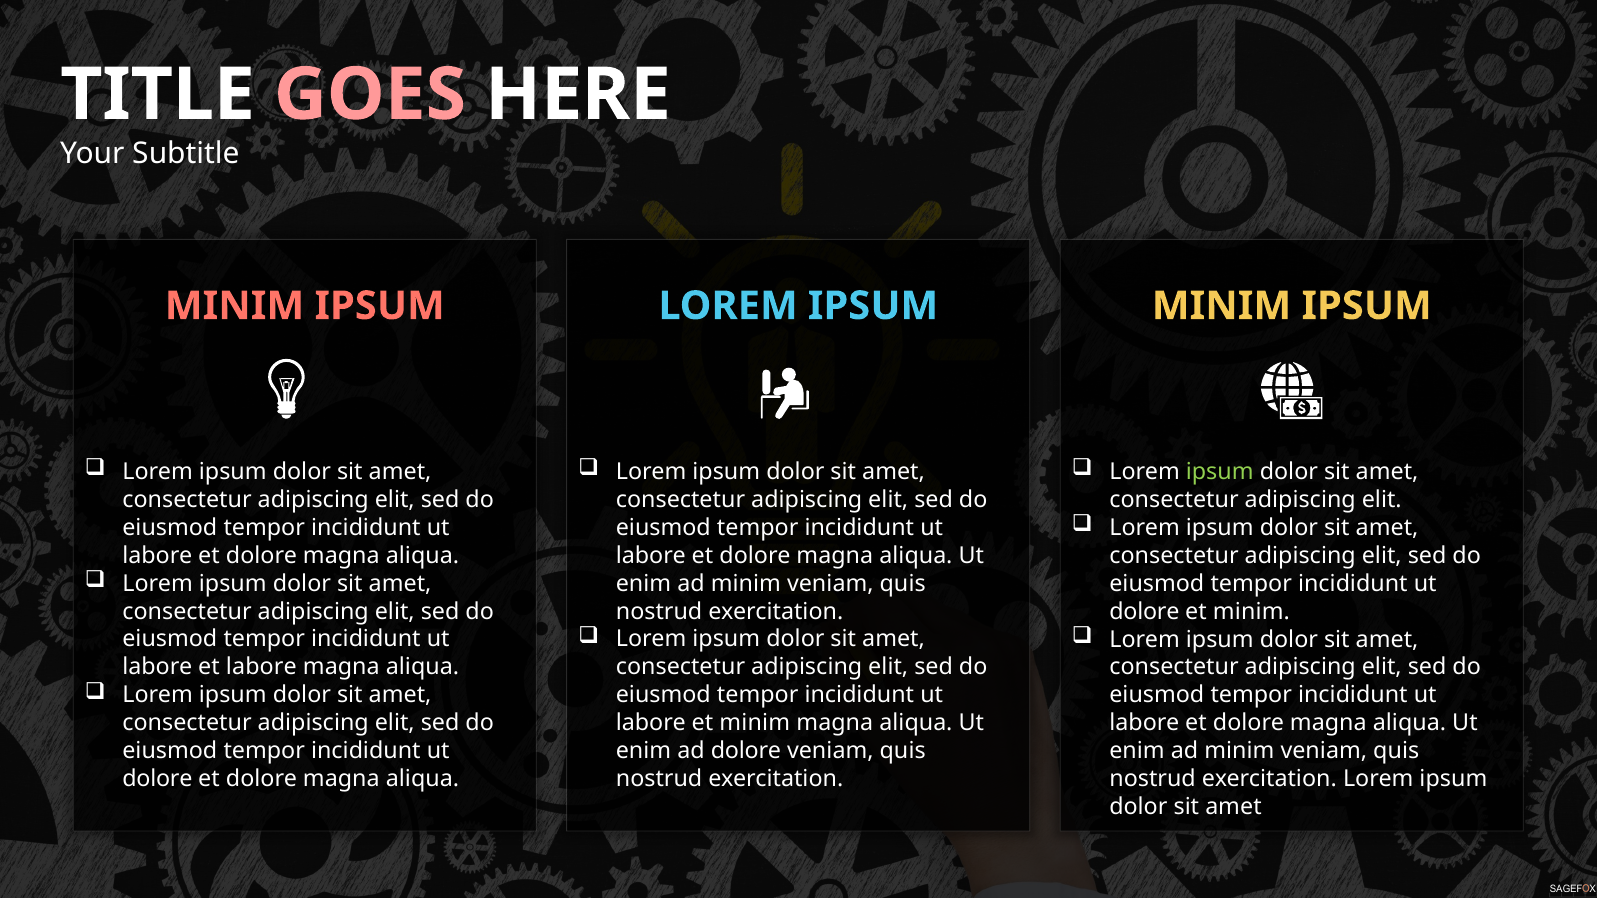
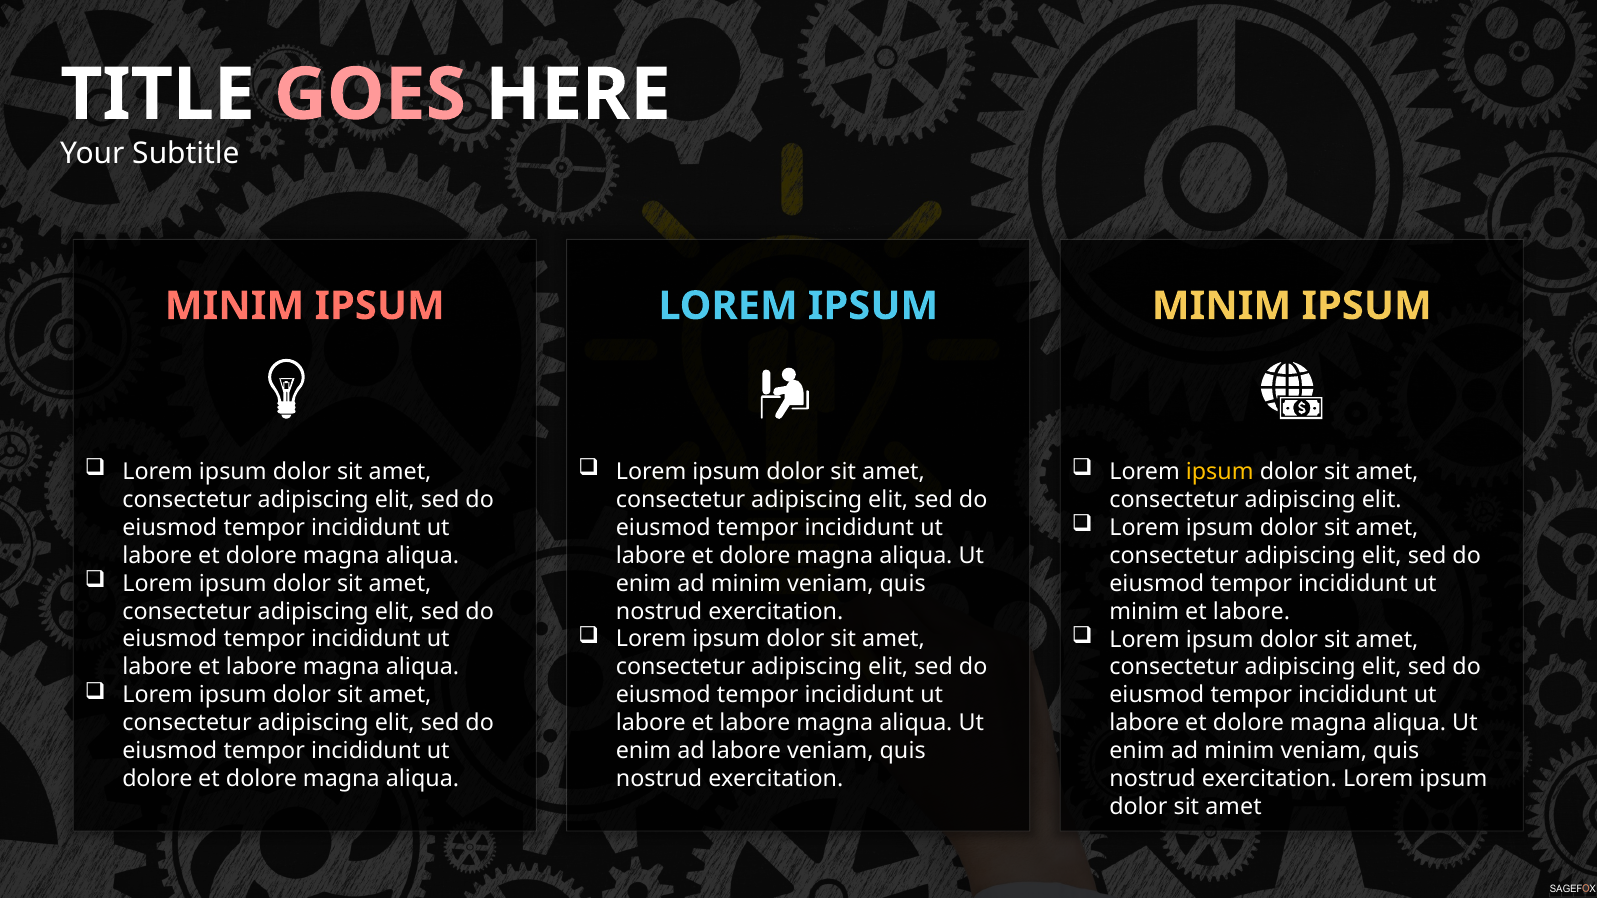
ipsum colour: light green -> yellow (1220, 472)
dolore: dolore -> minim (1144, 612)
minim: minim -> labore (1251, 612)
minim: minim -> labore (755, 723)
ad dolore: dolore -> labore (746, 751)
